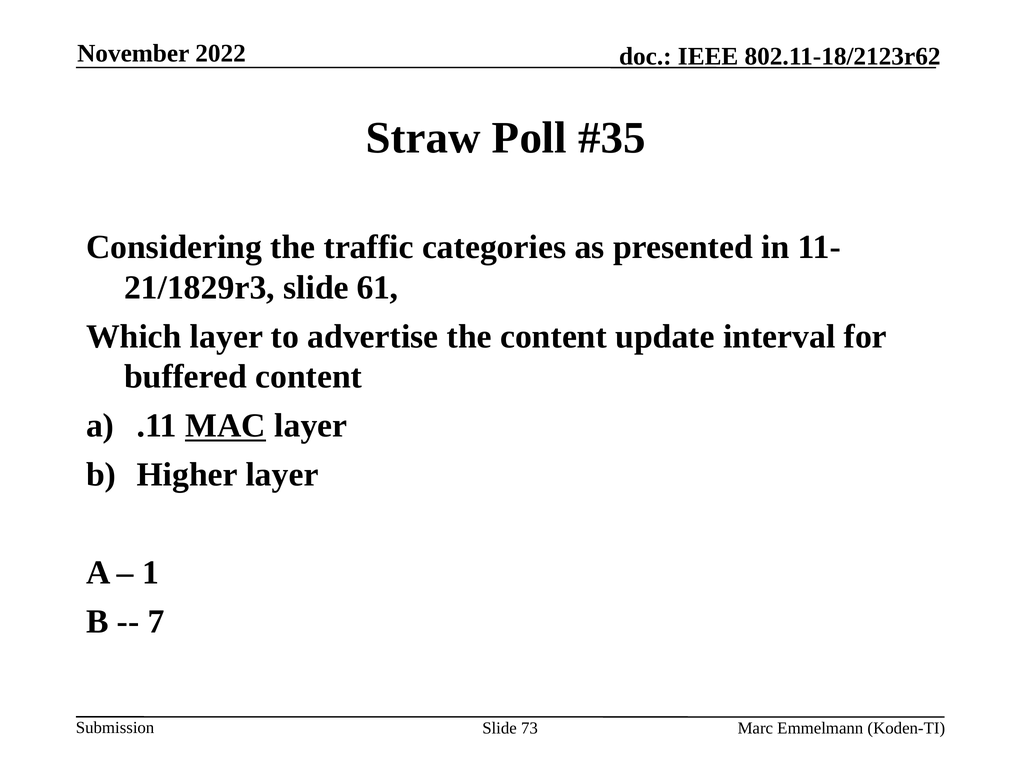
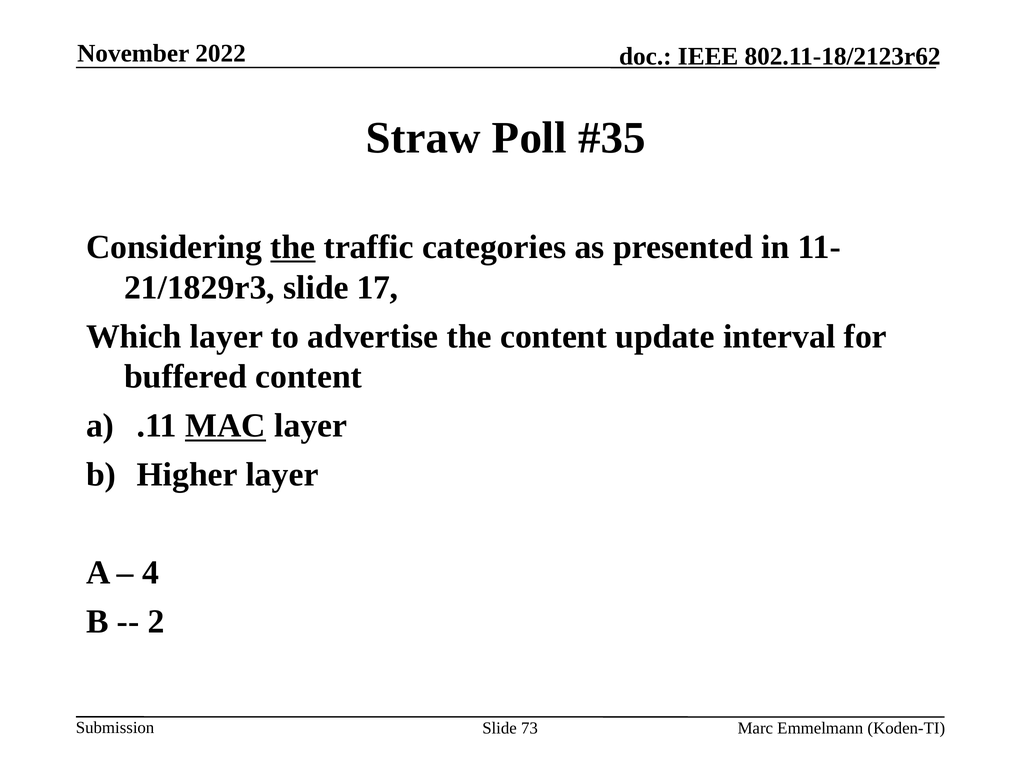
the underline: none -> present (293, 247)
61: 61 -> 17 (378, 287)
1: 1 -> 4 (151, 573)
7: 7 -> 2 (156, 621)
